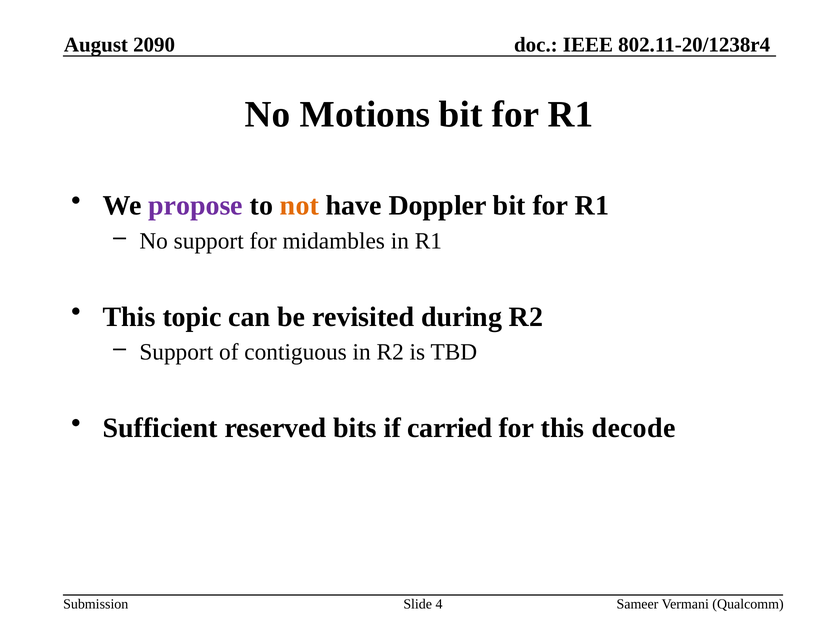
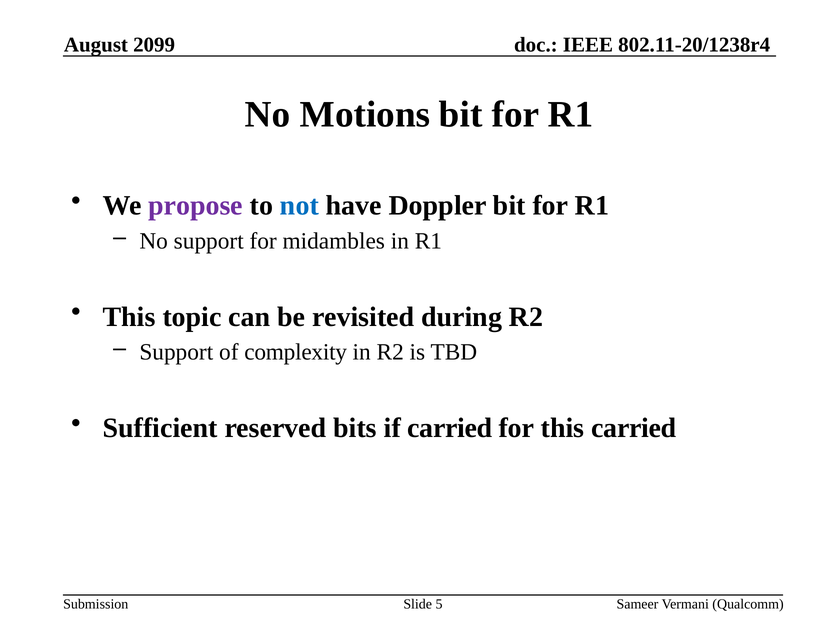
2090: 2090 -> 2099 (154, 45)
not colour: orange -> blue (299, 205)
contiguous: contiguous -> complexity (296, 351)
this decode: decode -> carried (634, 427)
4: 4 -> 5 (439, 603)
